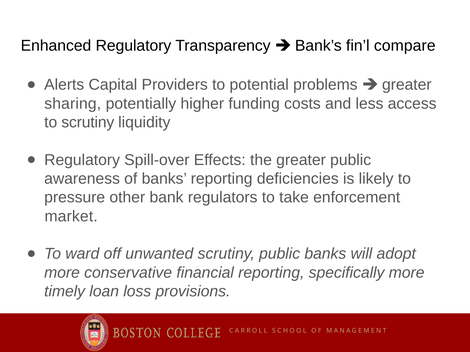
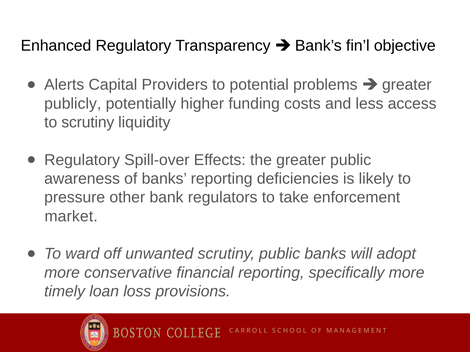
compare: compare -> objective (405, 46)
sharing: sharing -> publicly (73, 104)
